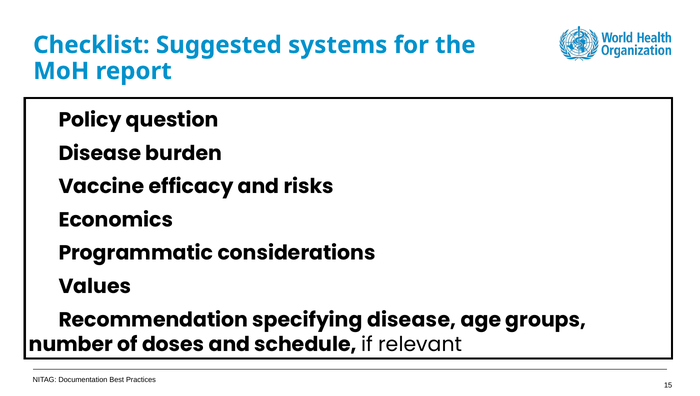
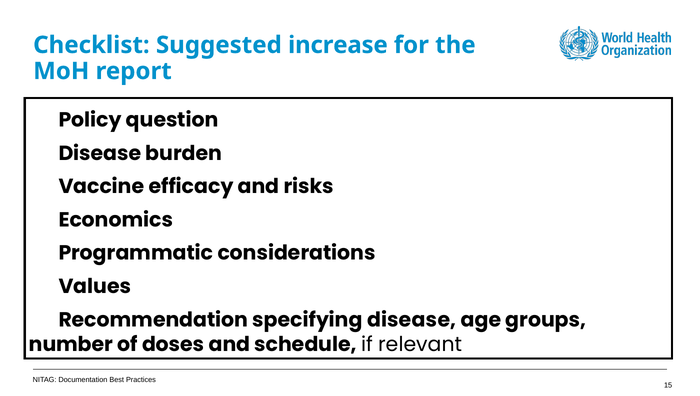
systems: systems -> increase (338, 45)
